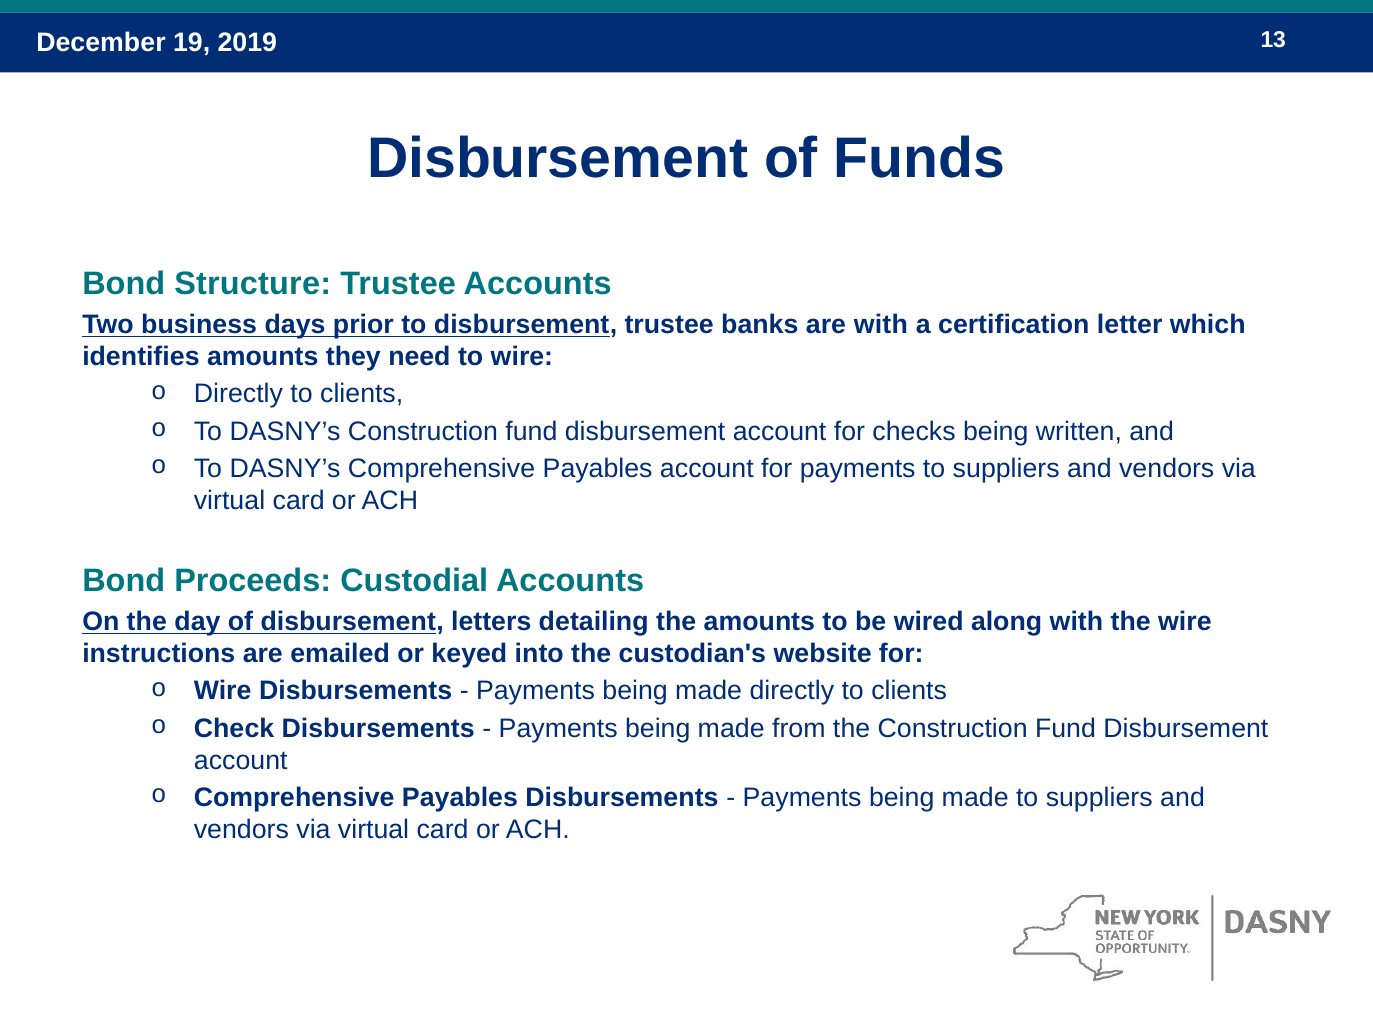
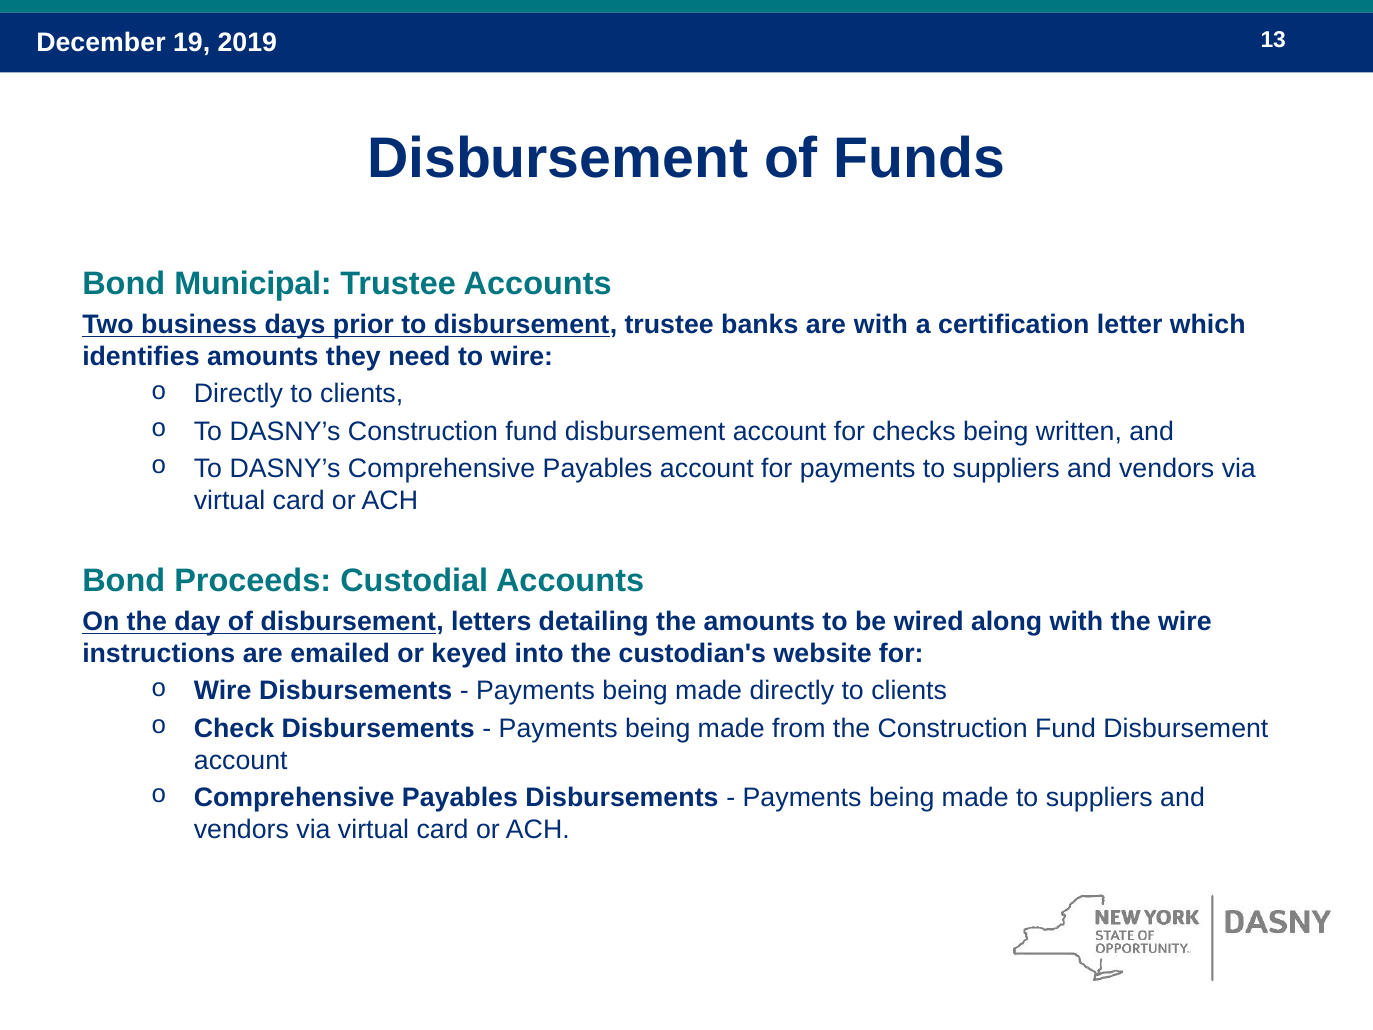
Structure: Structure -> Municipal (253, 284)
